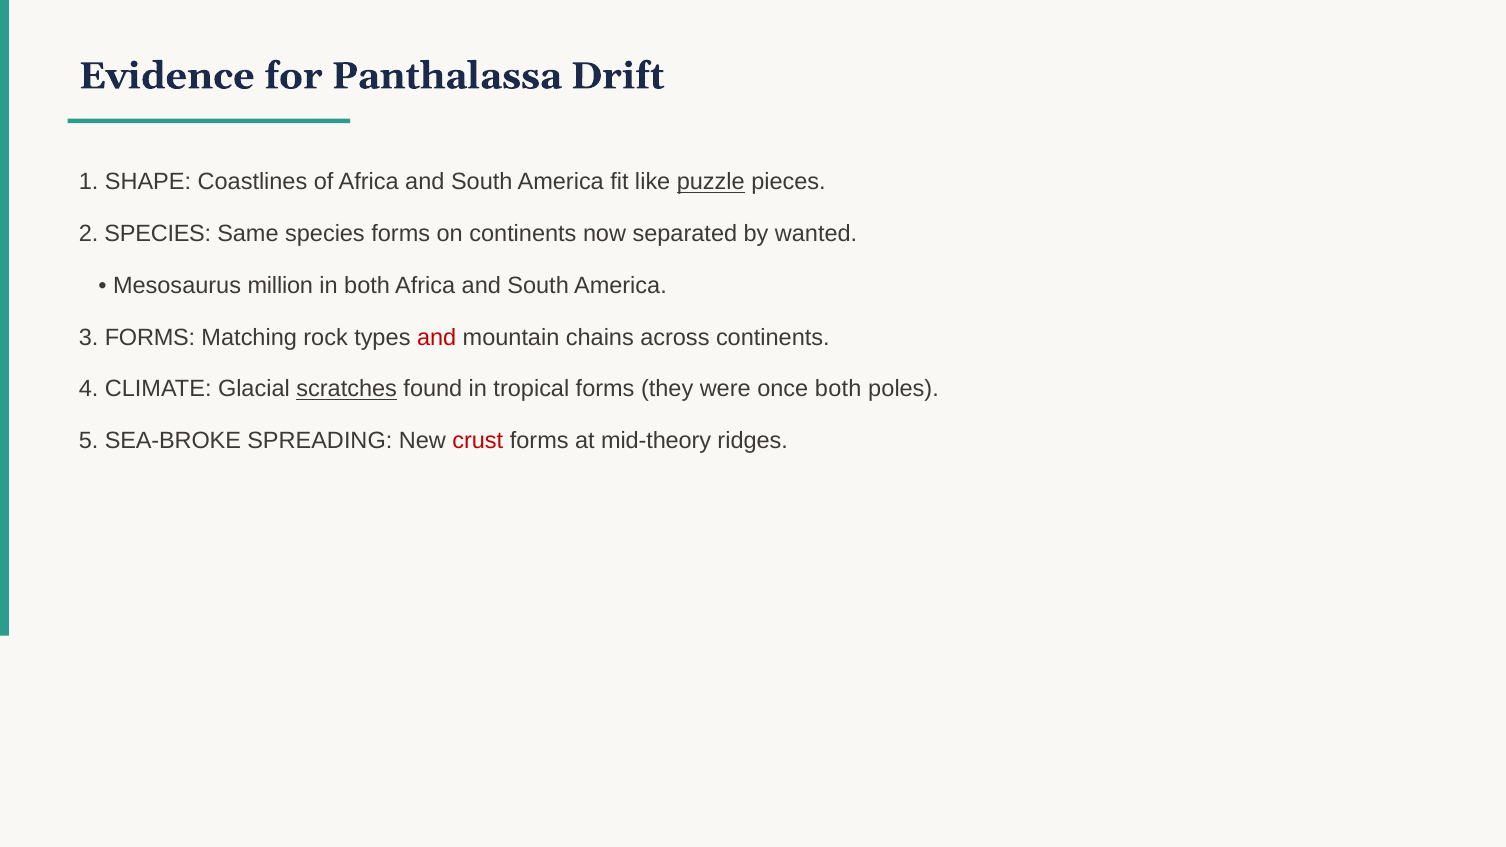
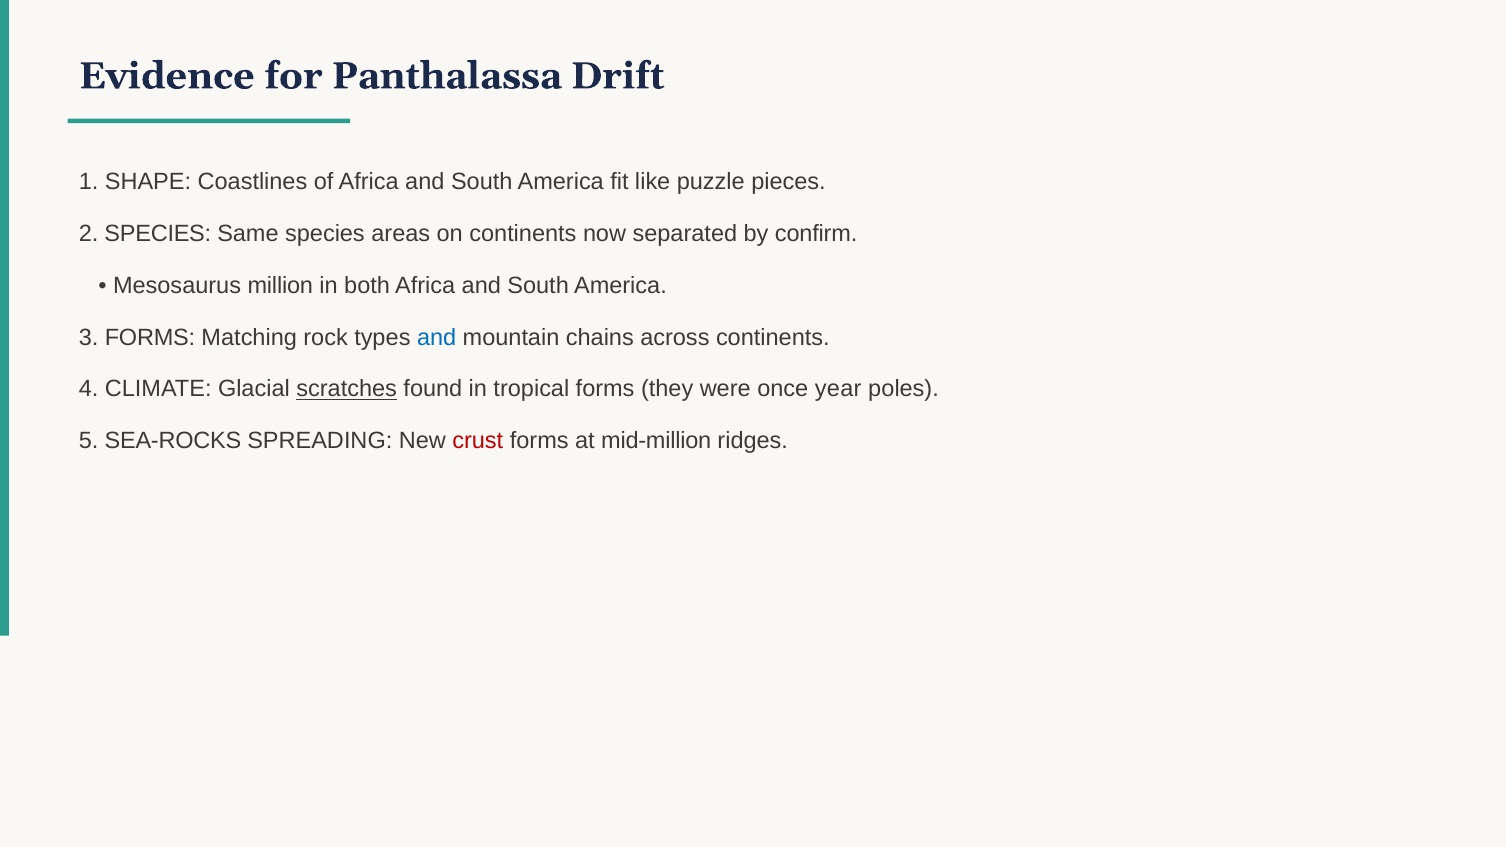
puzzle underline: present -> none (711, 182)
species forms: forms -> areas (401, 234)
wanted: wanted -> confirm (816, 234)
and colour: red -> blue (437, 337)
once both: both -> year (838, 389)
SEA-BROKE: SEA-BROKE -> SEA-ROCKS (173, 441)
mid-theory: mid-theory -> mid-million (656, 441)
